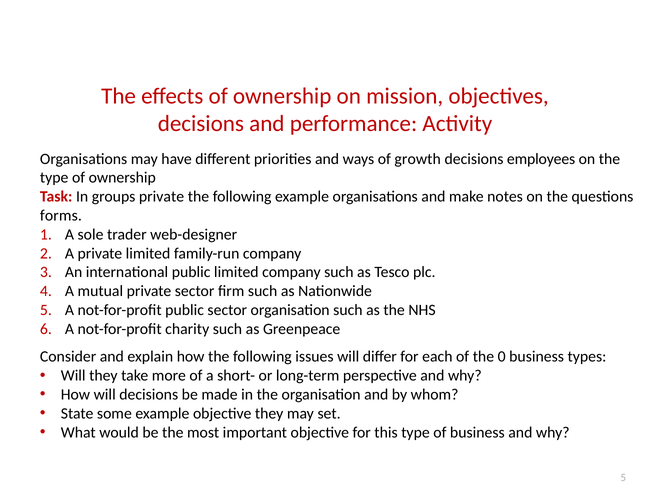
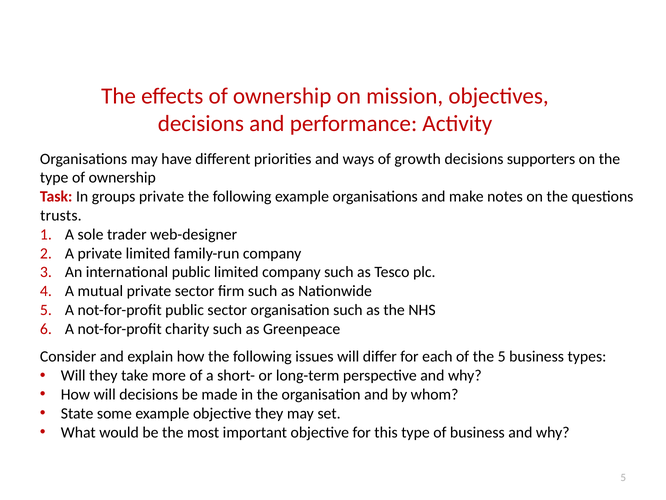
employees: employees -> supporters (541, 159)
forms: forms -> trusts (61, 215)
the 0: 0 -> 5 (502, 356)
